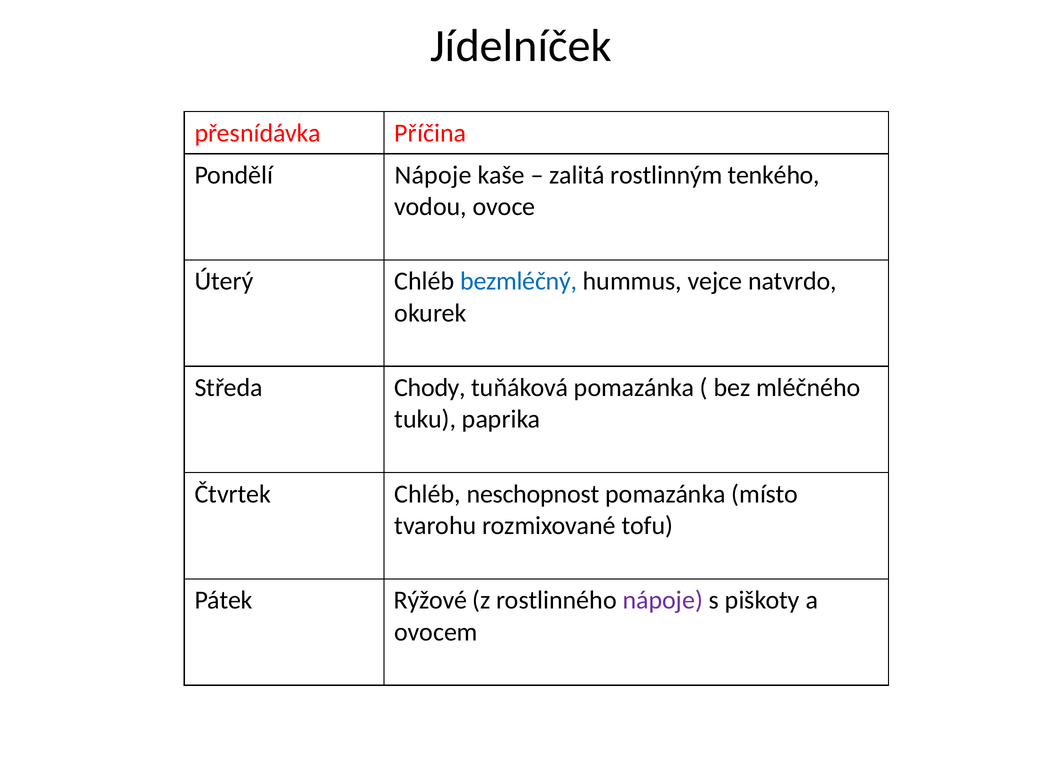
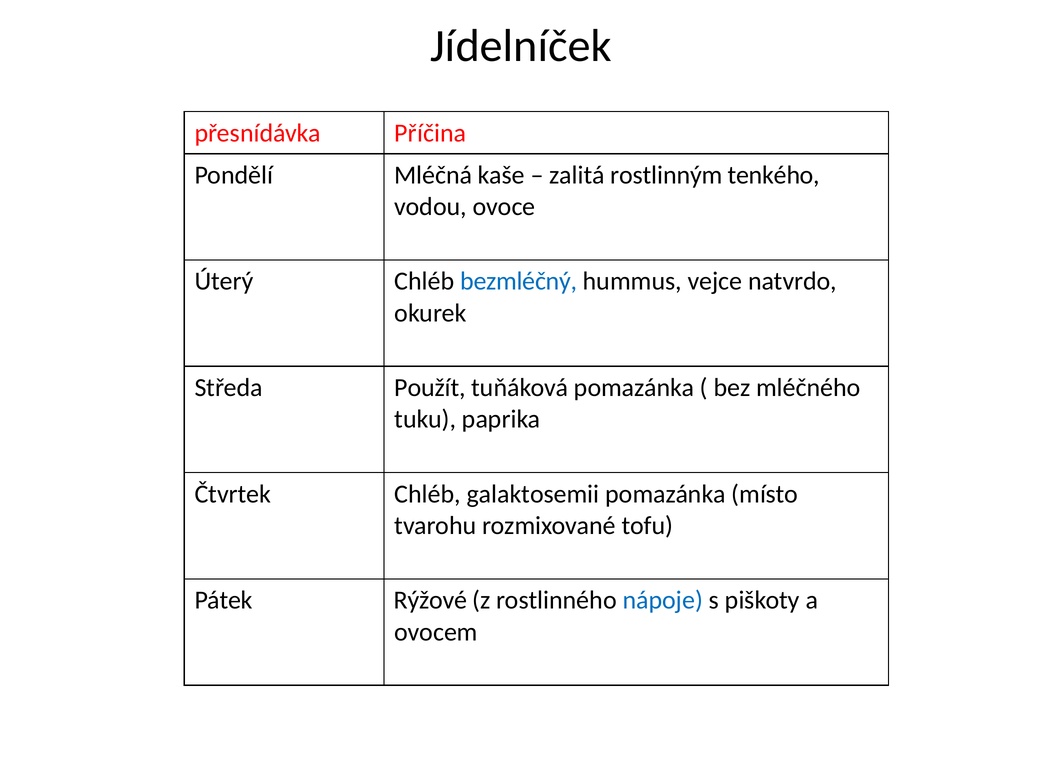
Pondělí Nápoje: Nápoje -> Mléčná (433, 175)
Chody: Chody -> Použít (430, 388)
neschopnost: neschopnost -> galaktosemii (533, 494)
nápoje colour: purple -> blue (663, 600)
